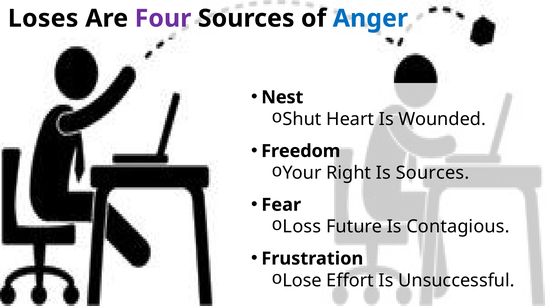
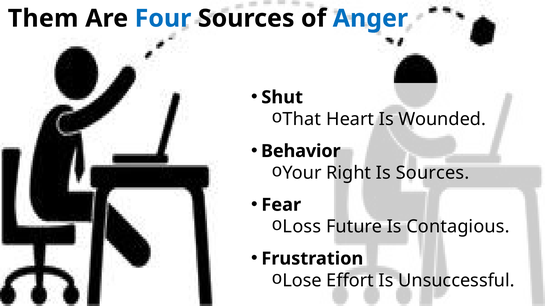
Loses: Loses -> Them (43, 18)
Four colour: purple -> blue (163, 18)
Nest: Nest -> Shut (282, 97)
Shut: Shut -> That (302, 119)
Freedom: Freedom -> Behavior (301, 151)
